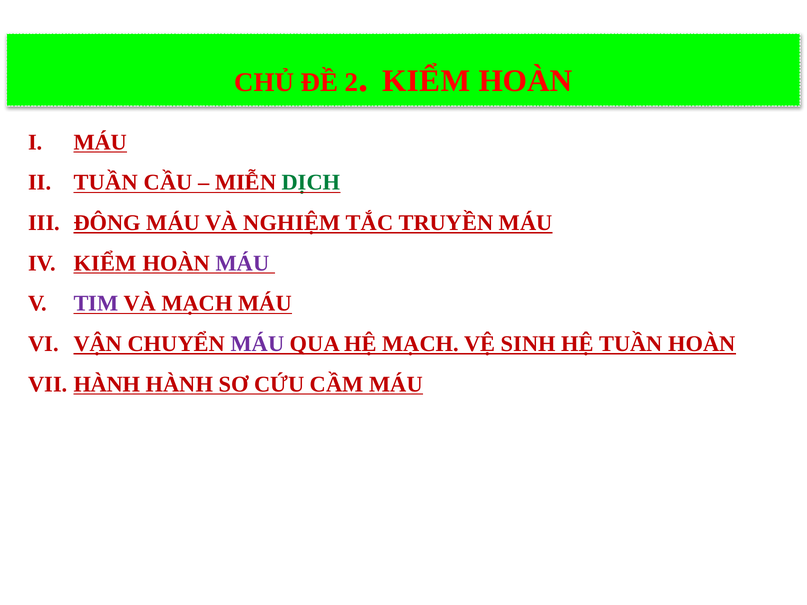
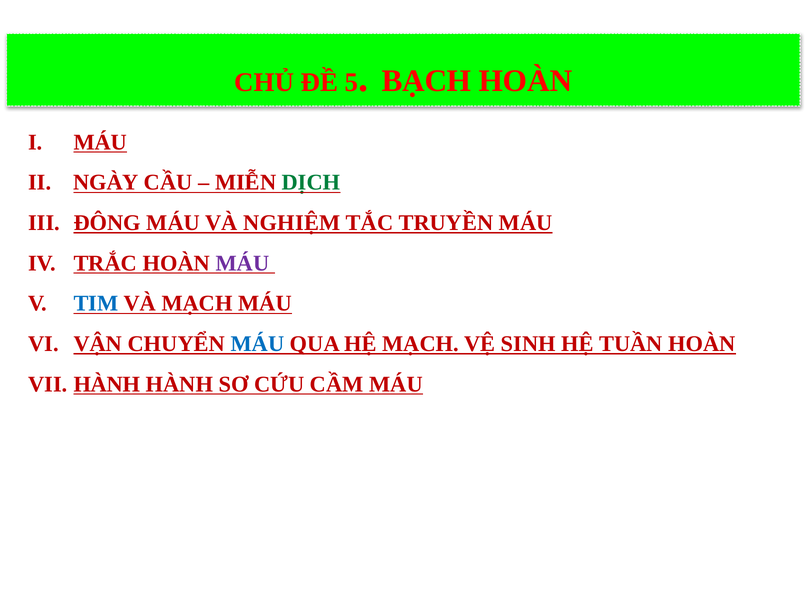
2: 2 -> 5 (352, 82)
KIỂM: KIỂM -> BẠCH (426, 81)
TUẦN: TUẦN -> NGÀY (106, 183)
KIỂM: KIỂM -> TRẮC (105, 263)
TIM colour: purple -> blue (96, 304)
MÁU colour: purple -> blue (258, 344)
